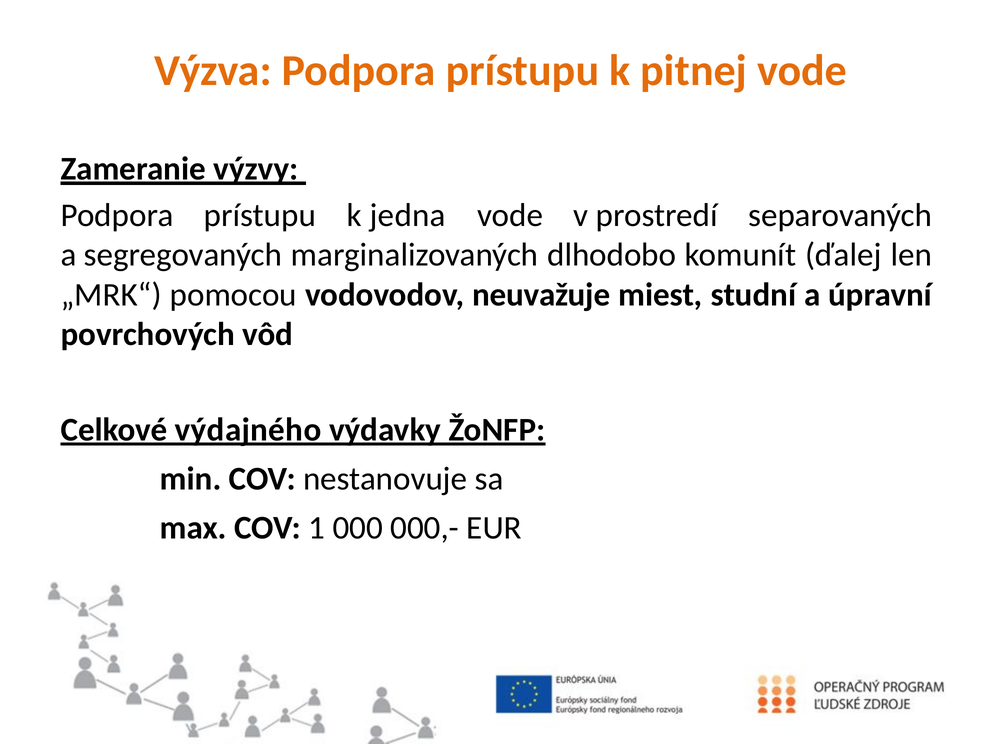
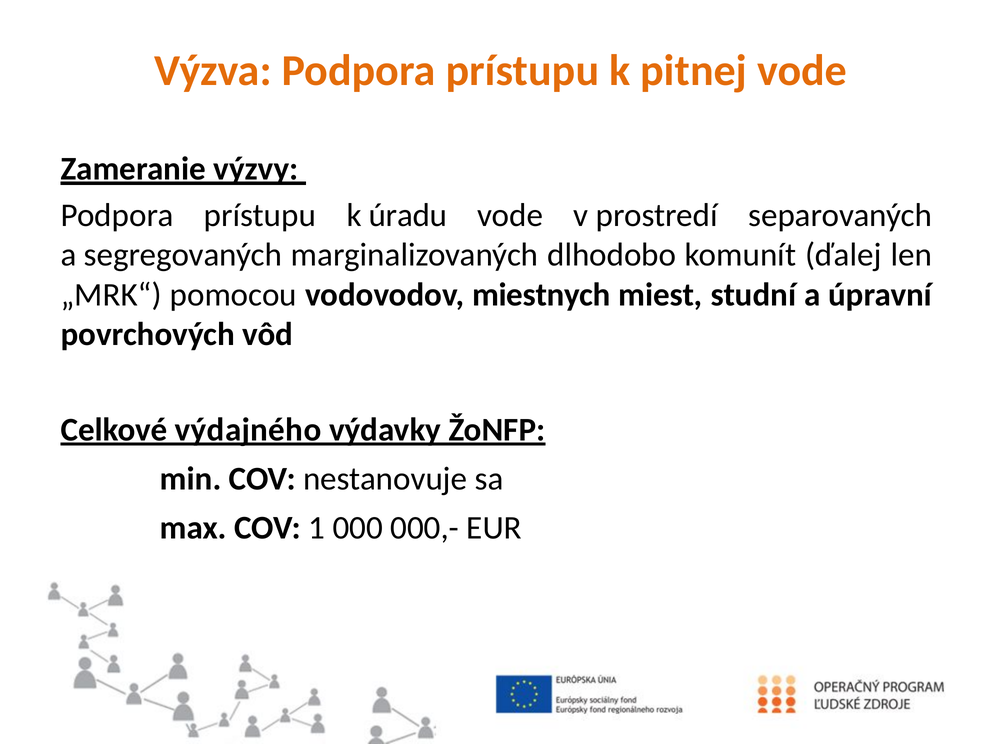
jedna: jedna -> úradu (408, 215)
neuvažuje: neuvažuje -> miestnych (541, 295)
